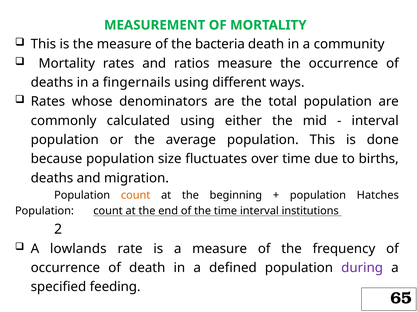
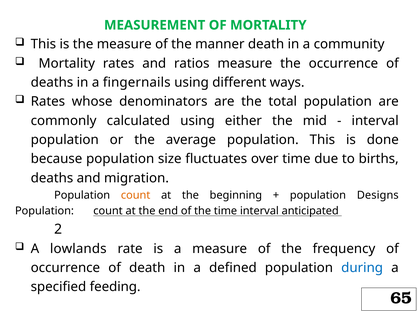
bacteria: bacteria -> manner (220, 44)
Hatches: Hatches -> Designs (378, 196)
institutions: institutions -> anticipated (310, 211)
during colour: purple -> blue (362, 268)
